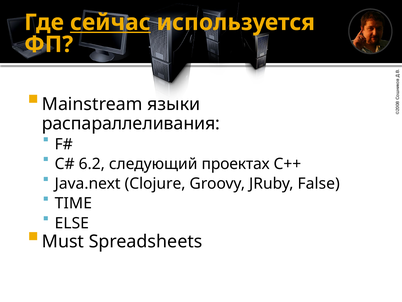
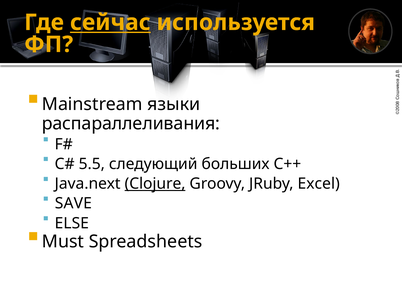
6.2: 6.2 -> 5.5 (92, 164)
проектах: проектах -> больших (236, 164)
Clojure underline: none -> present (155, 183)
False: False -> Excel (319, 183)
TIME: TIME -> SAVE (73, 203)
